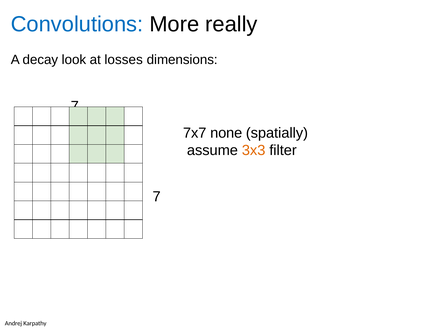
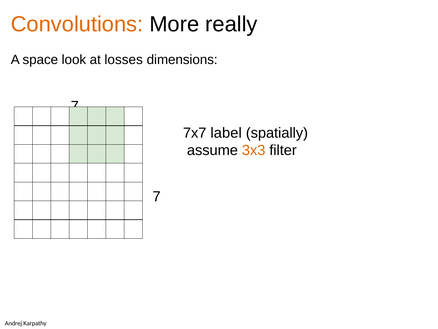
Convolutions colour: blue -> orange (77, 24)
decay: decay -> space (40, 60)
none: none -> label (226, 133)
